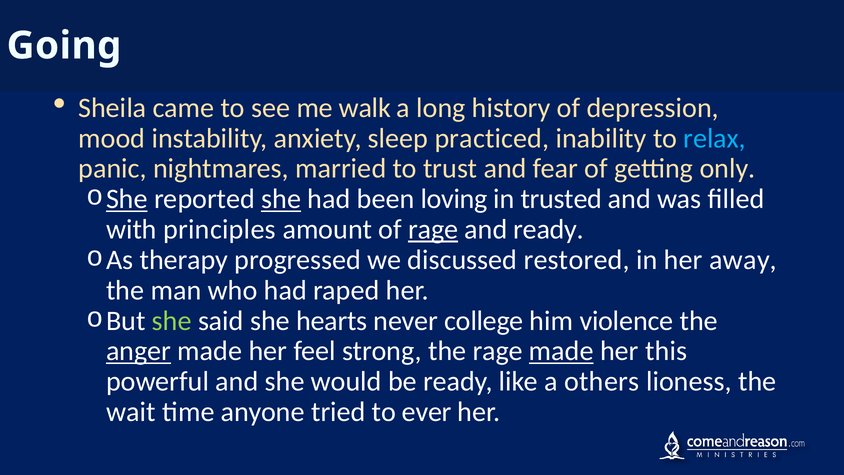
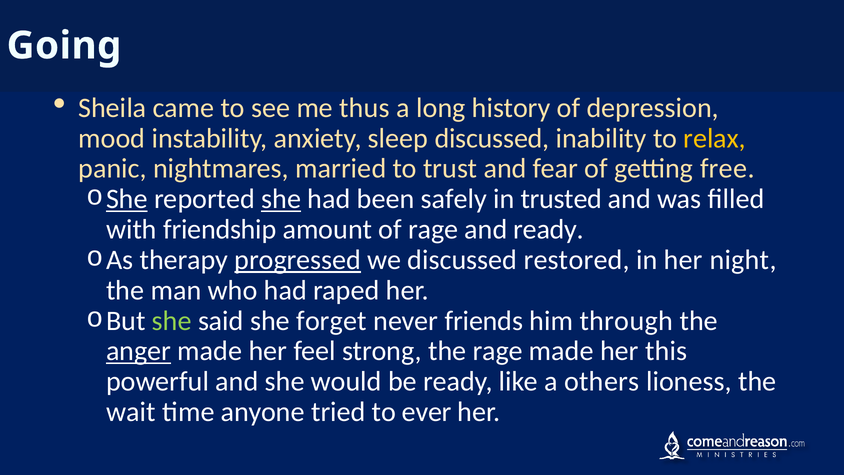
walk: walk -> thus (365, 108)
sleep practiced: practiced -> discussed (492, 138)
relax colour: light blue -> yellow (715, 138)
only: only -> free (727, 169)
loving: loving -> safely (454, 199)
principles: principles -> friendship (220, 229)
rage underline: present -> none (433, 229)
progressed underline: none -> present (298, 260)
away: away -> night (743, 260)
hearts: hearts -> forget (332, 321)
college: college -> friends (484, 321)
violence: violence -> through (626, 321)
made underline: present -> none (561, 351)
